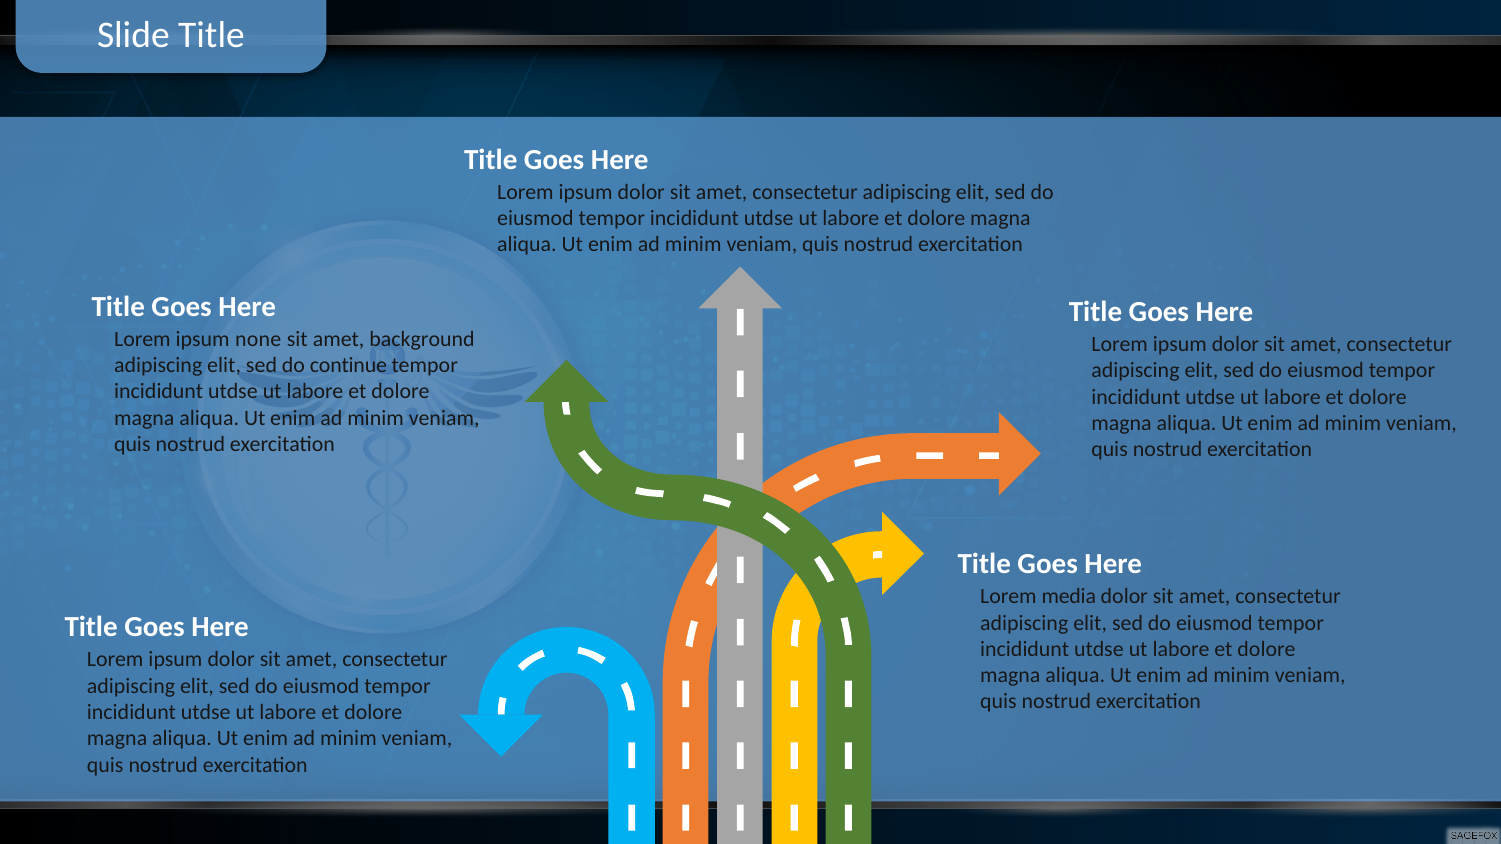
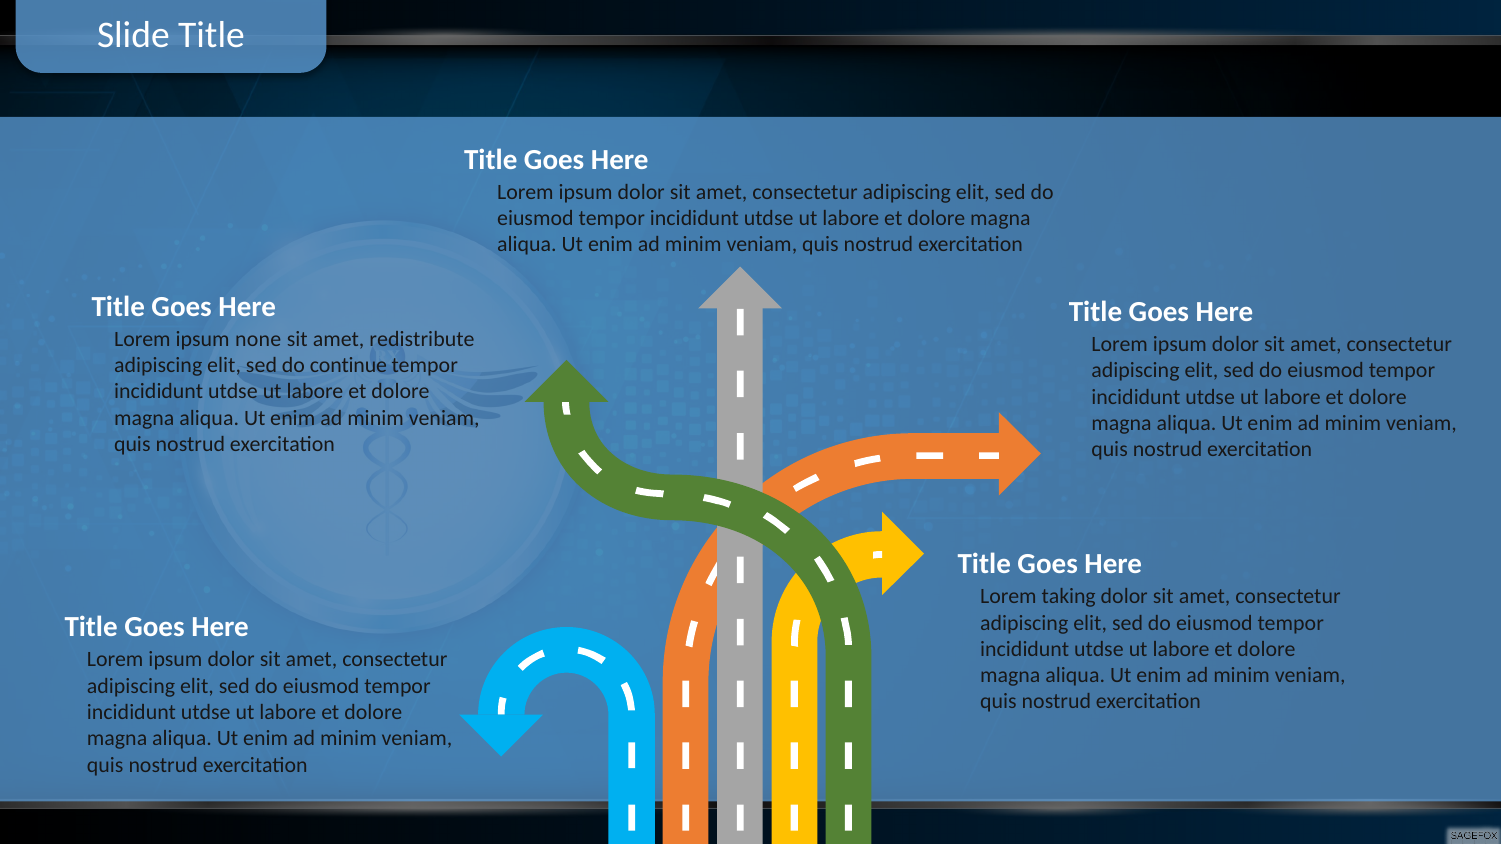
background: background -> redistribute (422, 339)
media: media -> taking (1069, 597)
